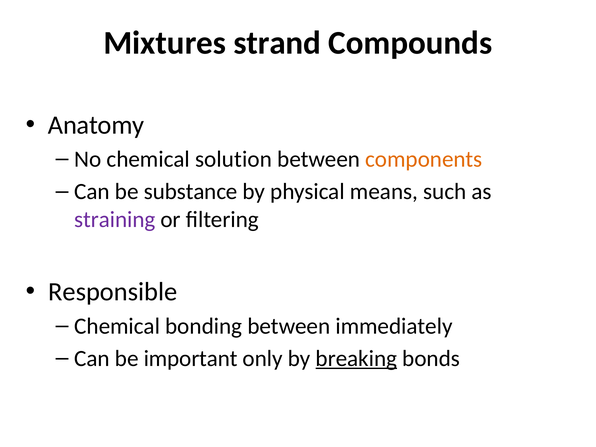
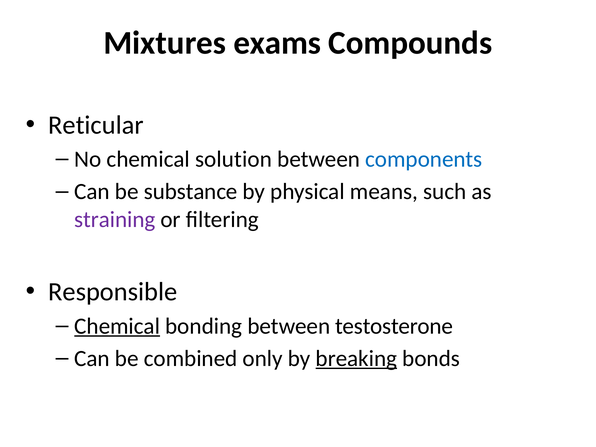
strand: strand -> exams (277, 43)
Anatomy: Anatomy -> Reticular (96, 125)
components colour: orange -> blue (424, 159)
Chemical underline: none -> present (117, 326)
immediately: immediately -> testosterone (394, 326)
important: important -> combined (191, 358)
